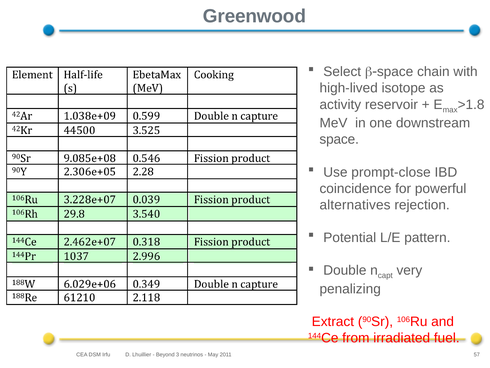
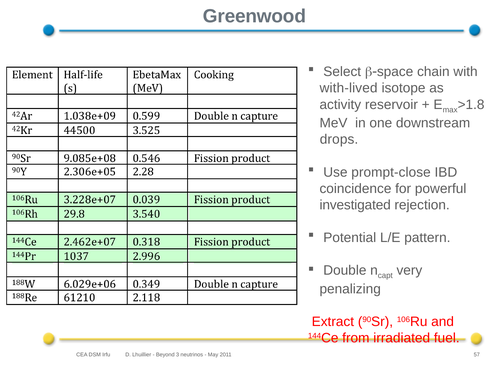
high-lived: high-lived -> with-lived (349, 88)
space: space -> drops (339, 139)
alternatives: alternatives -> investigated (355, 205)
